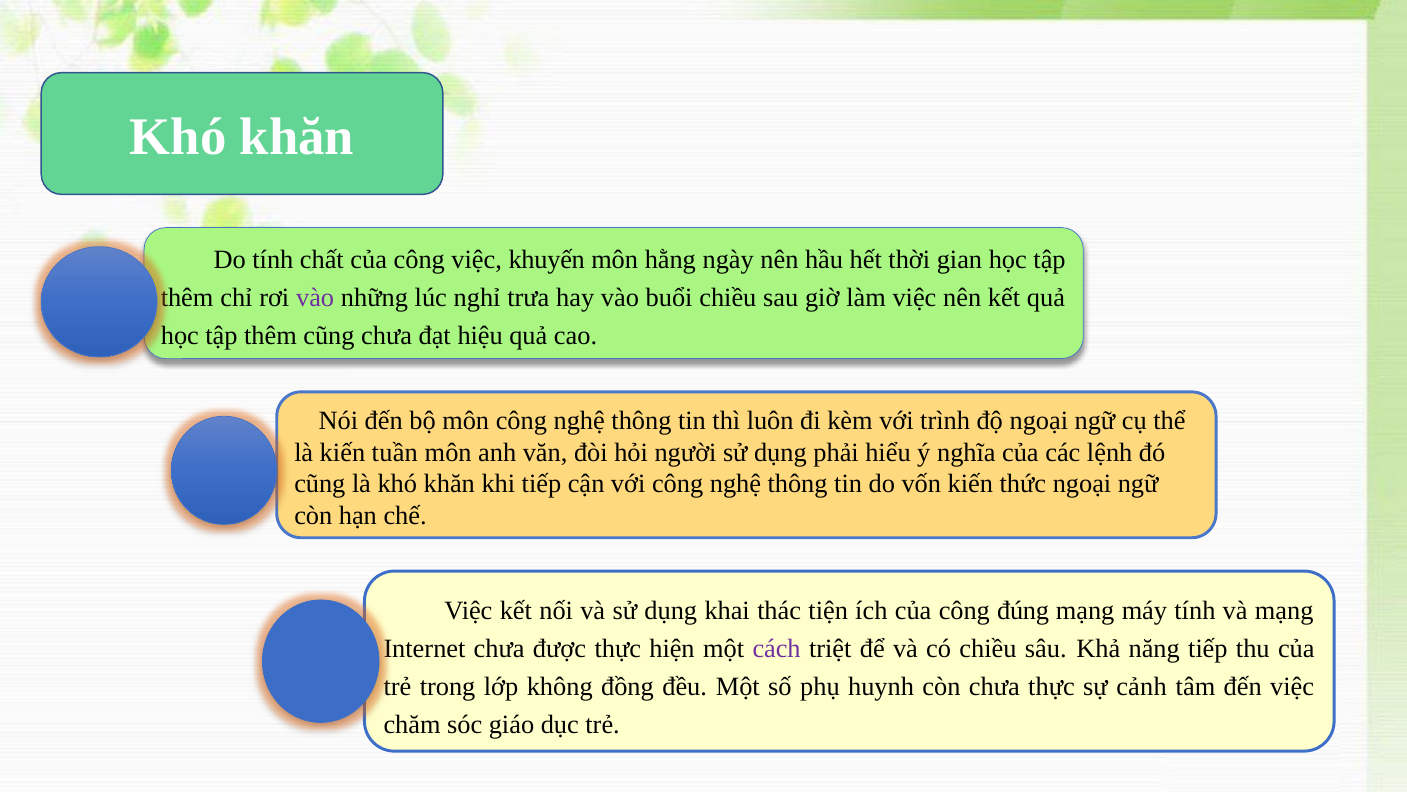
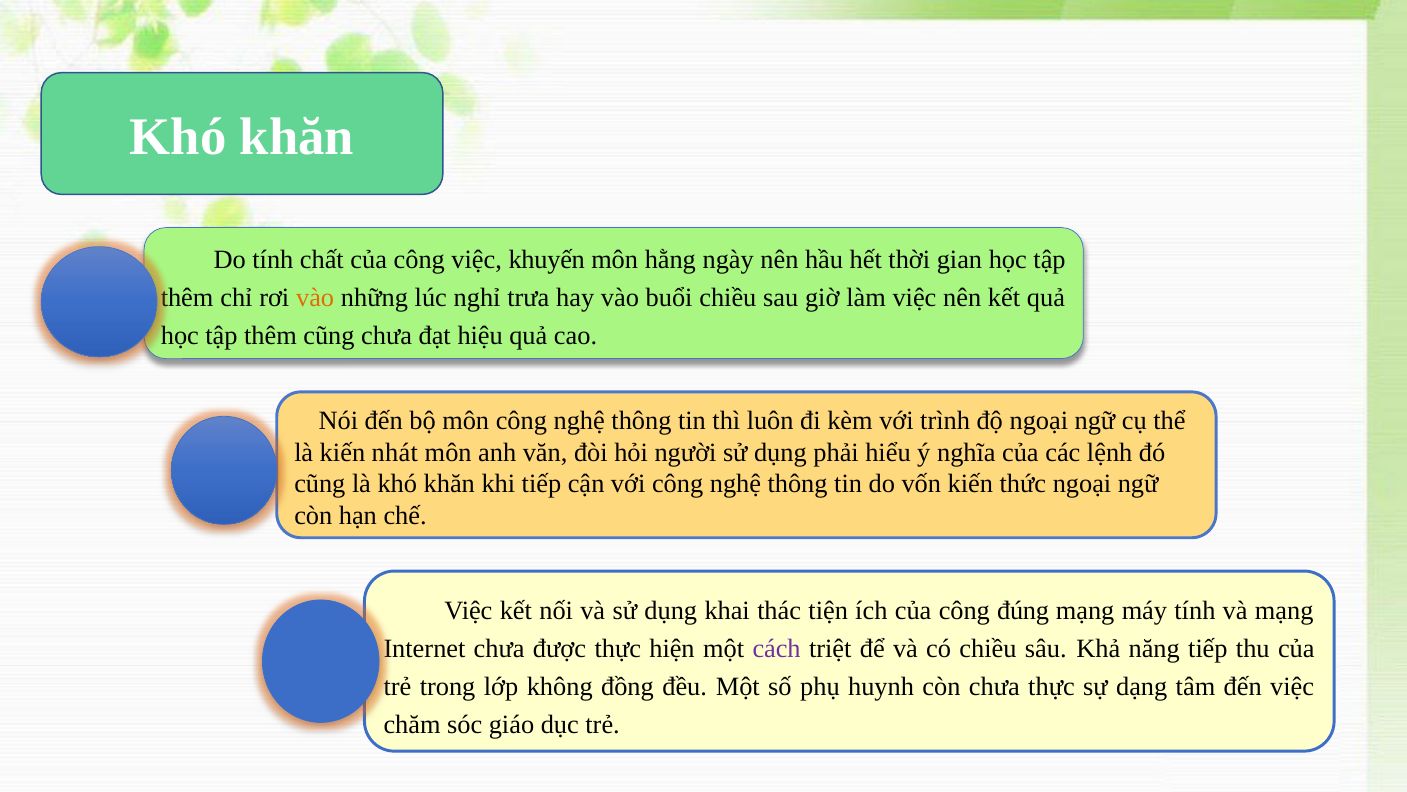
vào colour: purple -> orange (315, 298)
tuần: tuần -> nhát (395, 452)
cảnh: cảnh -> dạng (1142, 687)
